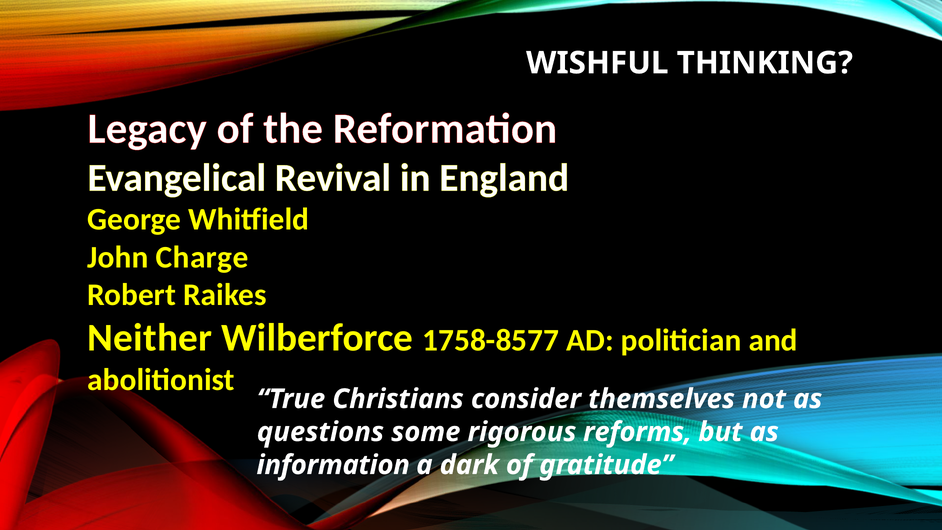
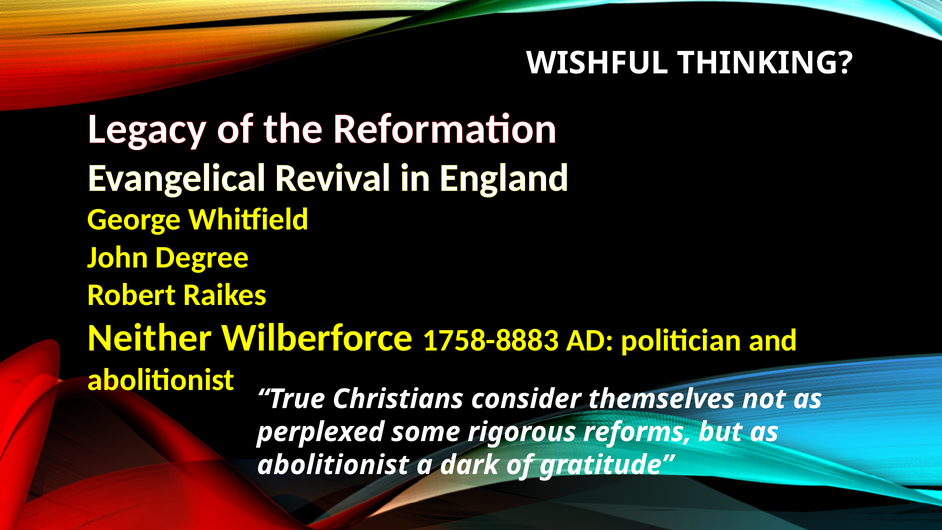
Charge: Charge -> Degree (202, 257)
1758-8577: 1758-8577 -> 1758-8883 (491, 340)
questions: questions -> perplexed (321, 432)
information: information -> abolitionist (333, 465)
